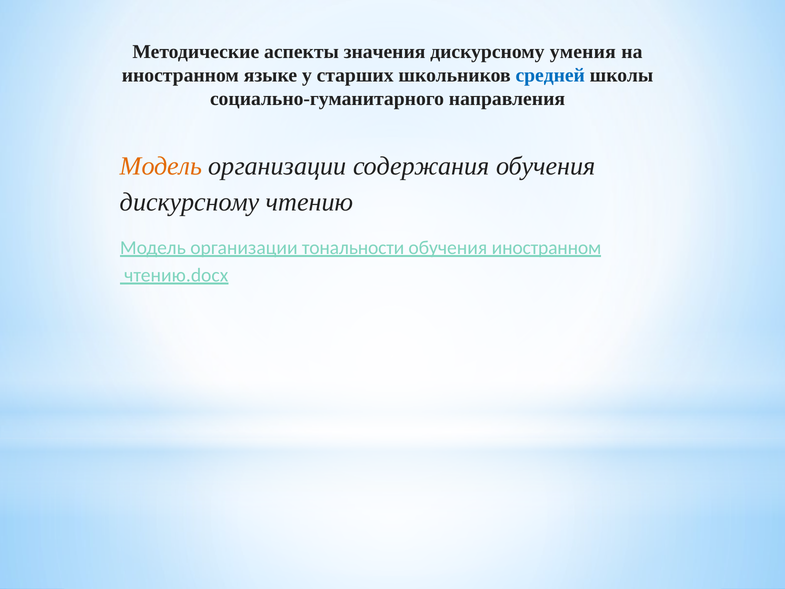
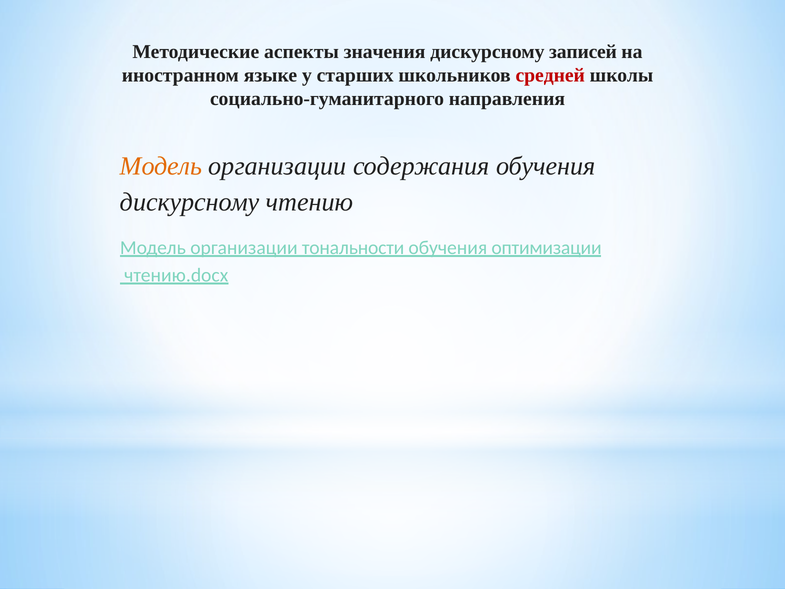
умения: умения -> записей (583, 52)
средней colour: blue -> red (550, 75)
обучения иностранном: иностранном -> оптимизации (547, 248)
